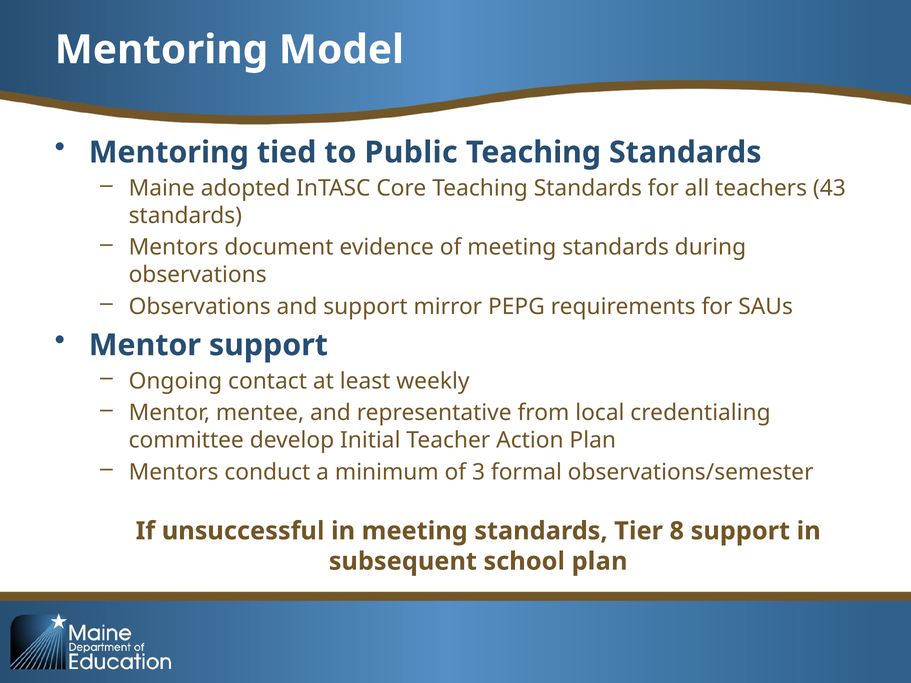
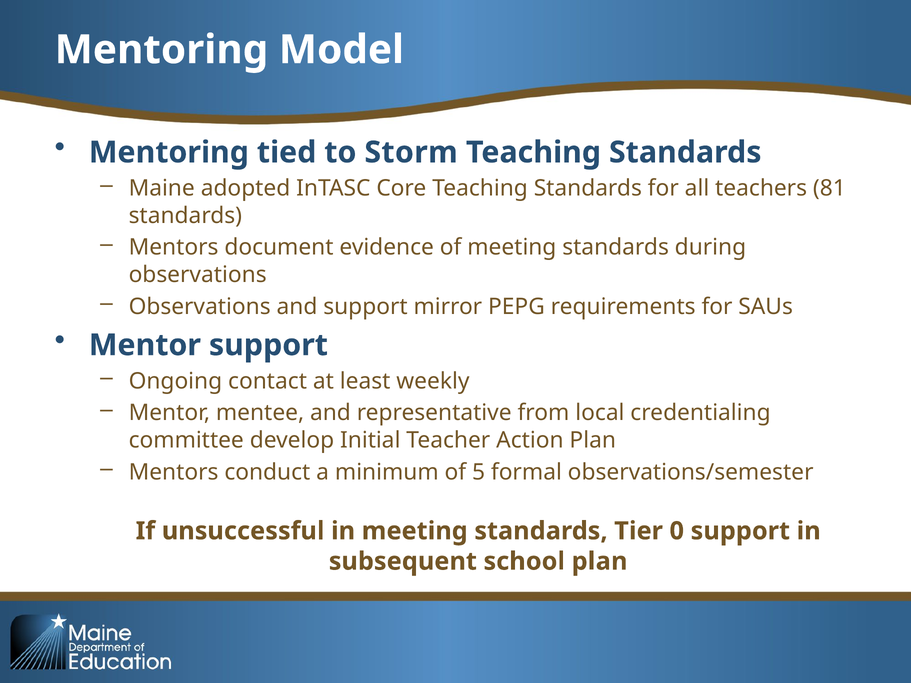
Public: Public -> Storm (411, 152)
43: 43 -> 81 (829, 188)
3: 3 -> 5 (479, 472)
8: 8 -> 0 (677, 531)
